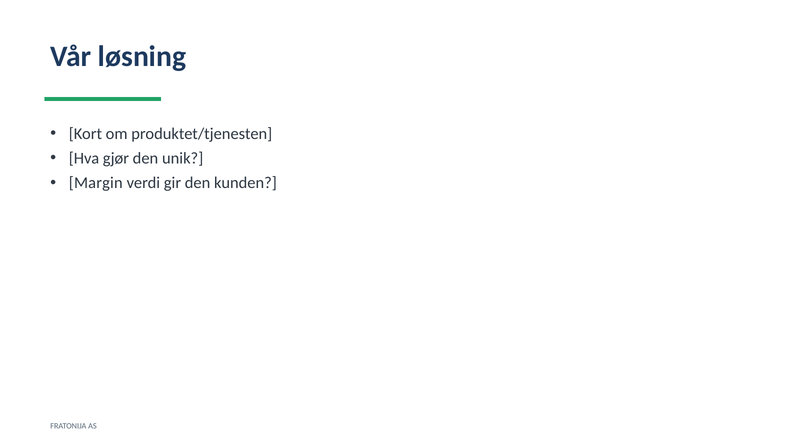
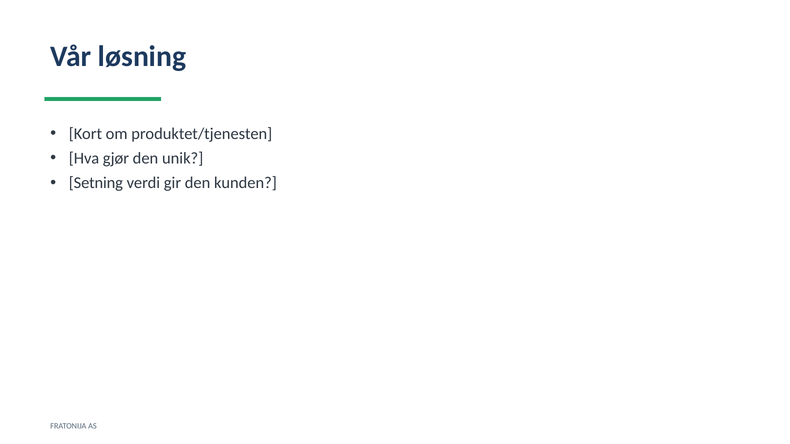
Margin: Margin -> Setning (96, 183)
